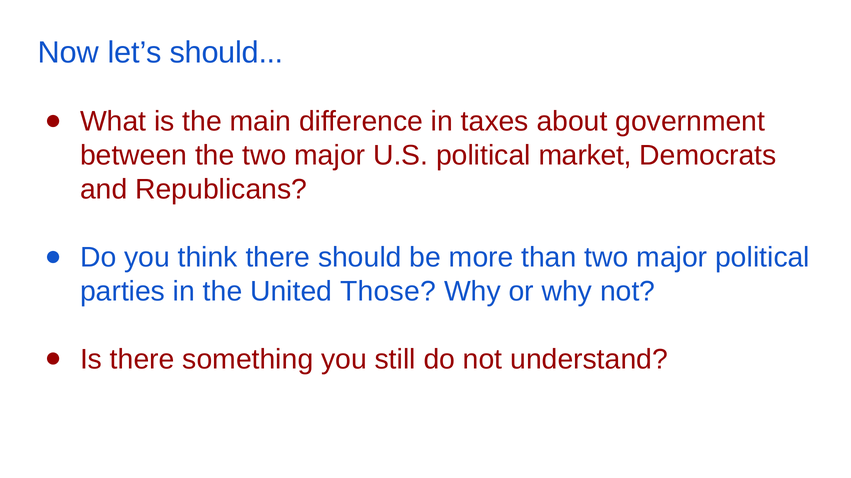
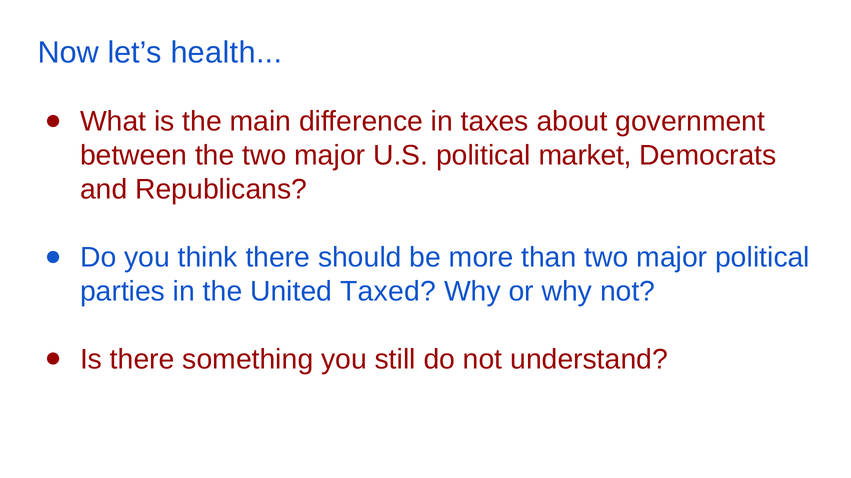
let’s should: should -> health (226, 53)
Those: Those -> Taxed (388, 292)
